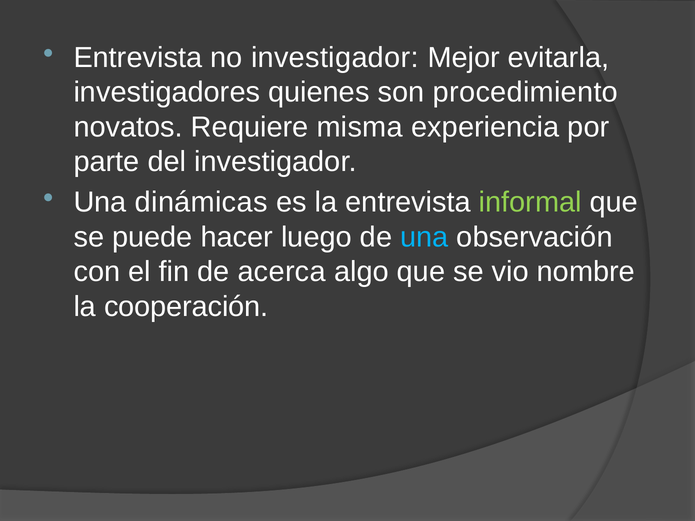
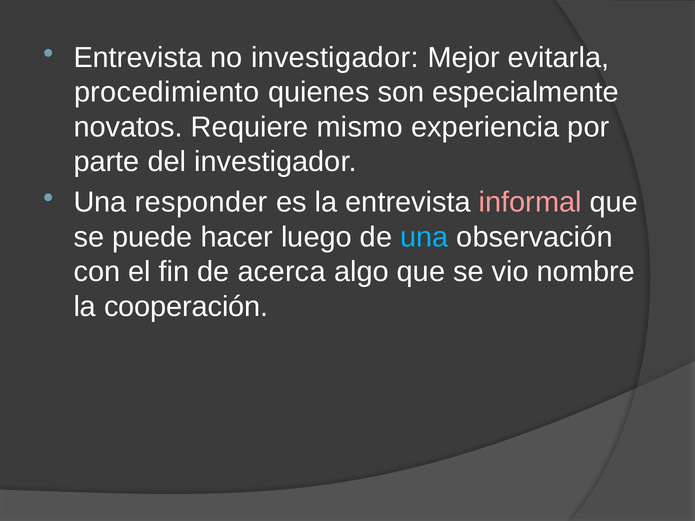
investigadores: investigadores -> procedimiento (167, 92)
procedimiento: procedimiento -> especialmente (526, 92)
misma: misma -> mismo (360, 127)
dinámicas: dinámicas -> responder (201, 202)
informal colour: light green -> pink (530, 202)
